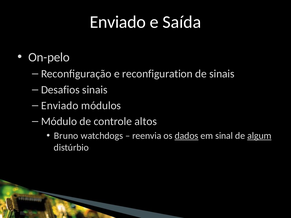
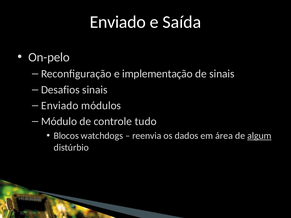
reconfiguration: reconfiguration -> implementação (157, 74)
altos: altos -> tudo (146, 122)
Bruno: Bruno -> Blocos (66, 136)
dados underline: present -> none (187, 136)
sinal: sinal -> área (224, 136)
